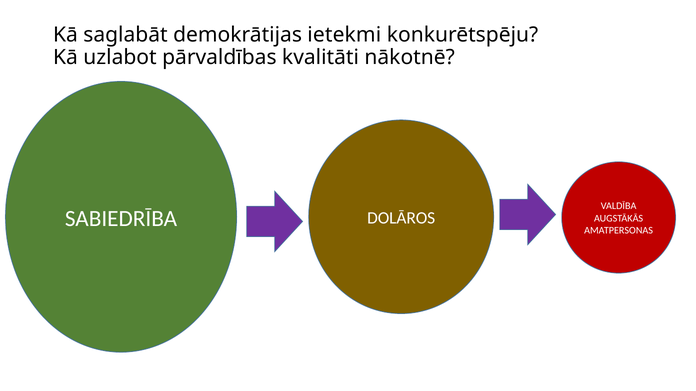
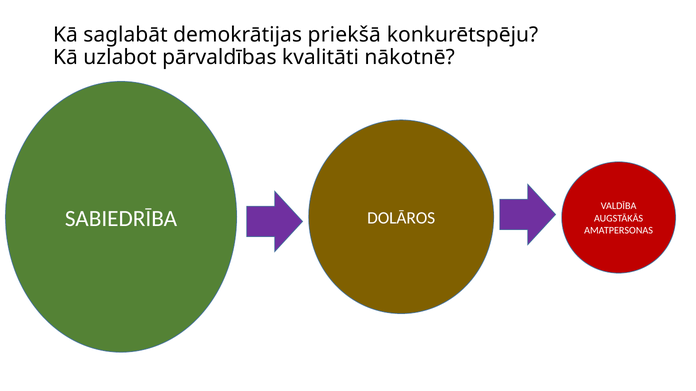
ietekmi: ietekmi -> priekšā (344, 35)
